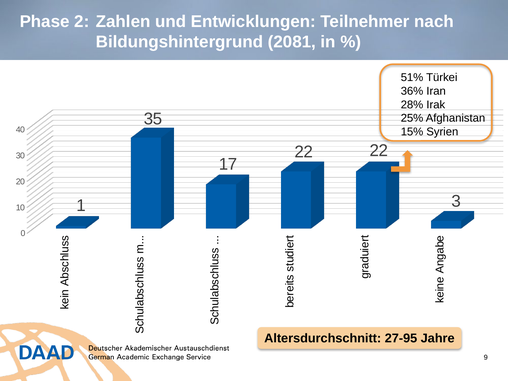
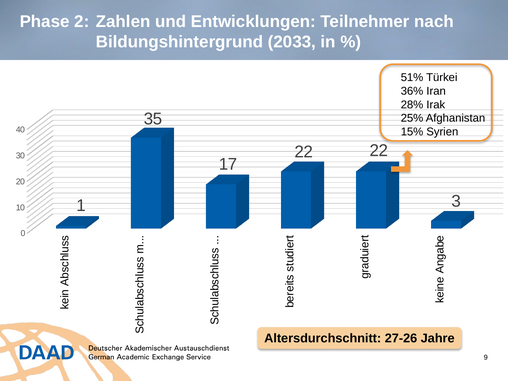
2081: 2081 -> 2033 (292, 42)
27-95: 27-95 -> 27-26 (401, 338)
